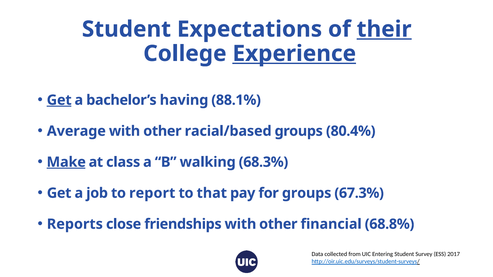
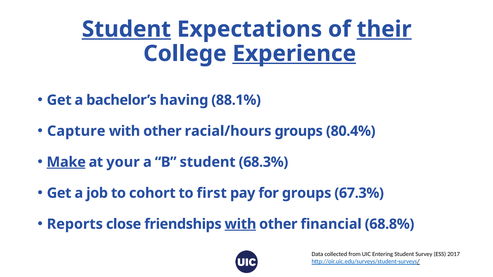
Student underline: none -> present (126, 29)
Get underline: present -> none (59, 100)
Average: Average -> Capture (76, 131)
racial/based: racial/based -> racial/hours (228, 131)
class: class -> your (123, 162)
B walking: walking -> student (208, 162)
report: report -> cohort (152, 193)
that: that -> first (212, 193)
with underline: none -> present (240, 224)
